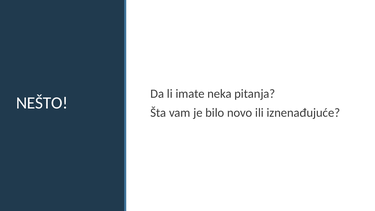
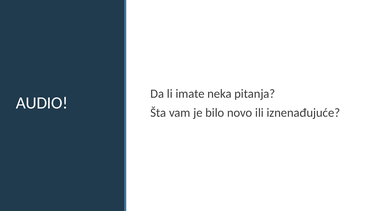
NEŠTO: NEŠTO -> AUDIO (42, 103)
